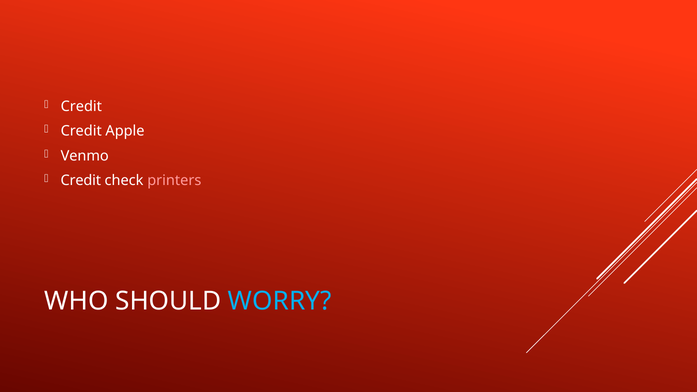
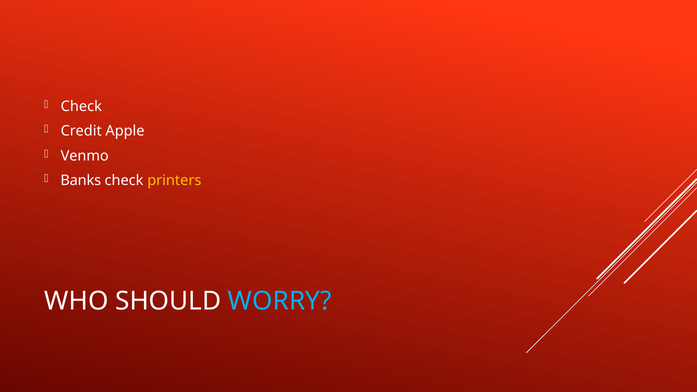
Credit: Credit -> Check (81, 107)
Credit: Credit -> Banks (81, 181)
printers colour: pink -> yellow (174, 181)
